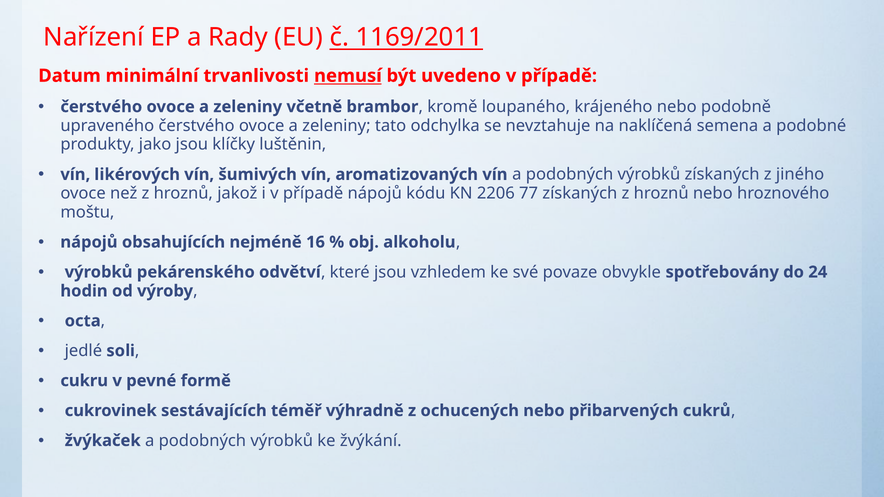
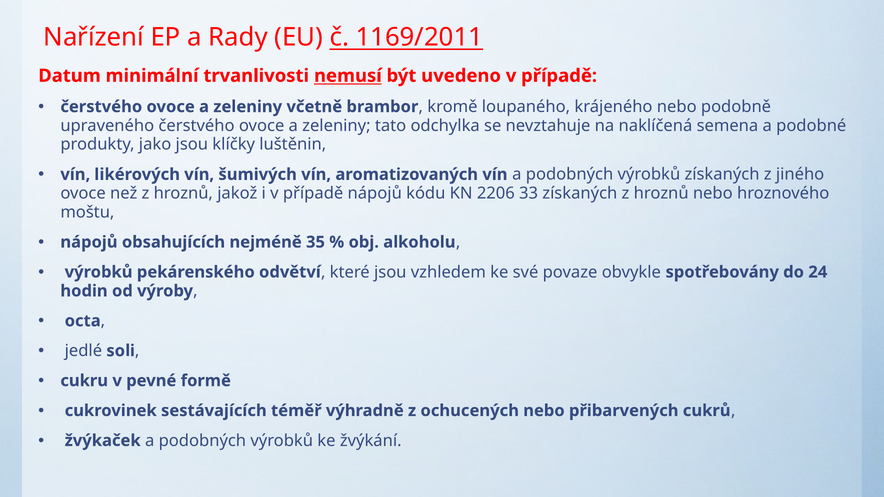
77: 77 -> 33 (529, 193)
16: 16 -> 35 (316, 242)
